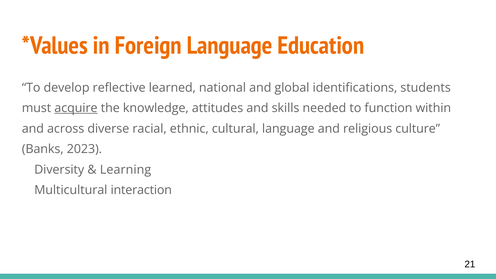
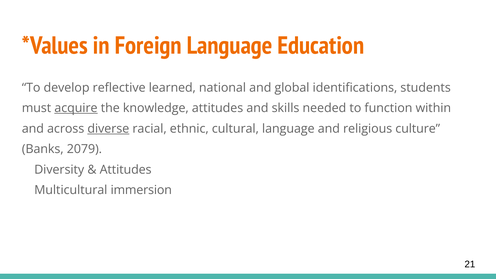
diverse underline: none -> present (108, 129)
2023: 2023 -> 2079 (84, 149)
Learning: Learning -> Attitudes (126, 170)
interaction: interaction -> immersion (141, 190)
